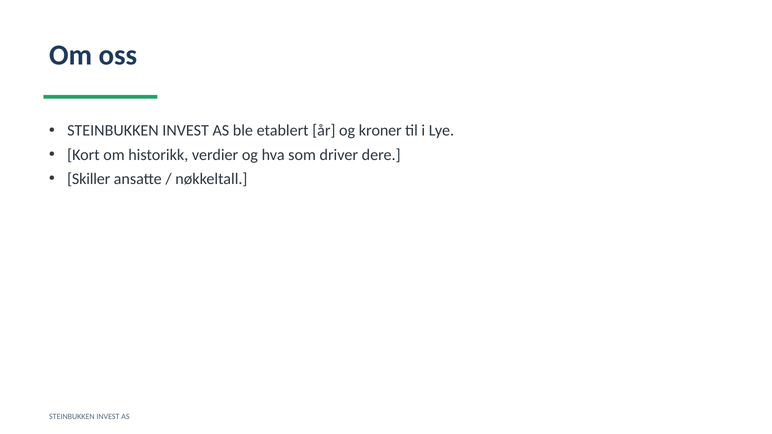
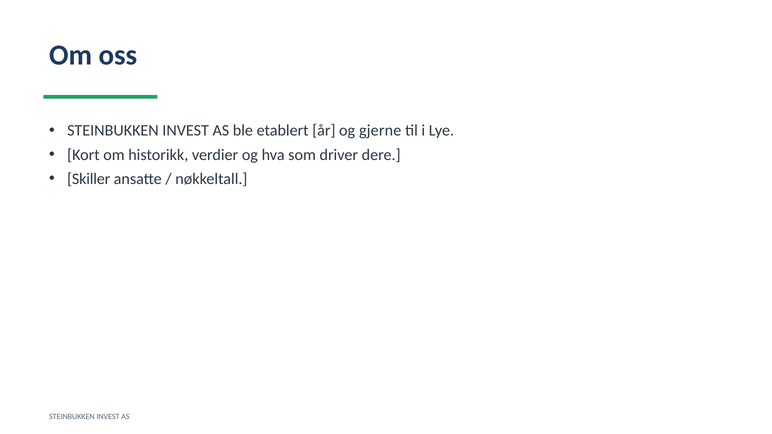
kroner: kroner -> gjerne (380, 131)
